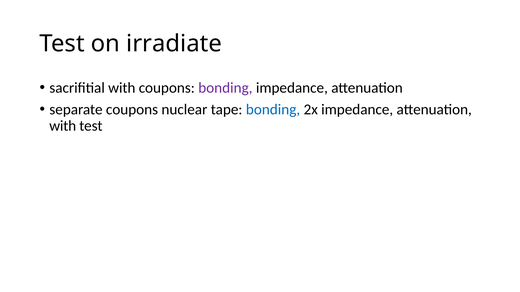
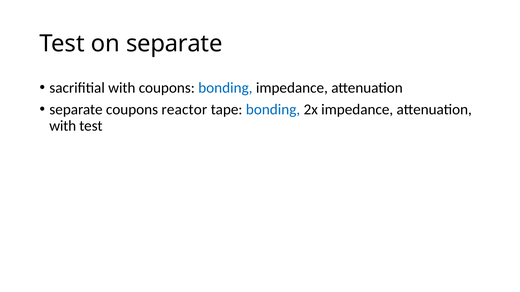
on irradiate: irradiate -> separate (174, 44)
bonding colour: purple -> blue (225, 88)
nuclear: nuclear -> reactor (184, 110)
